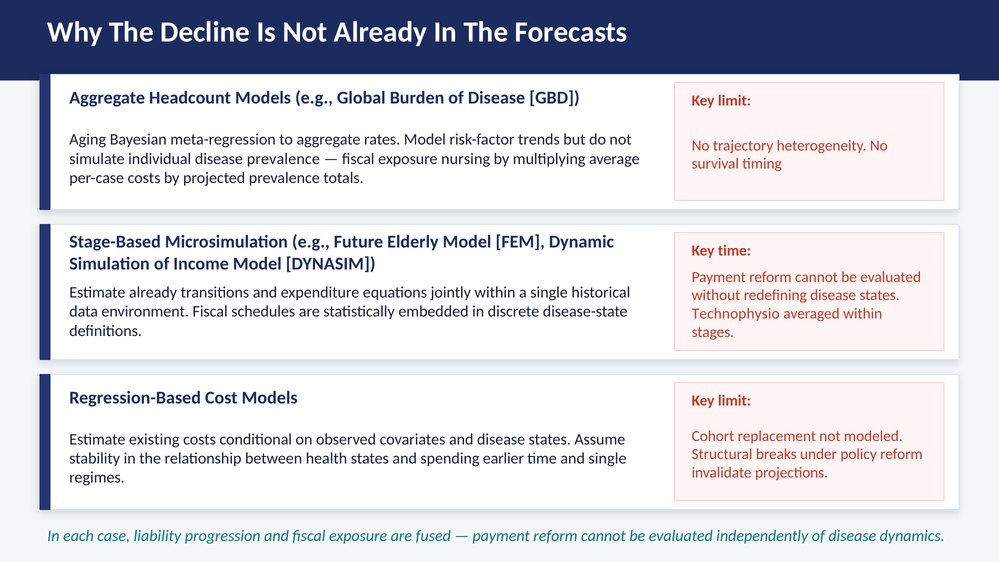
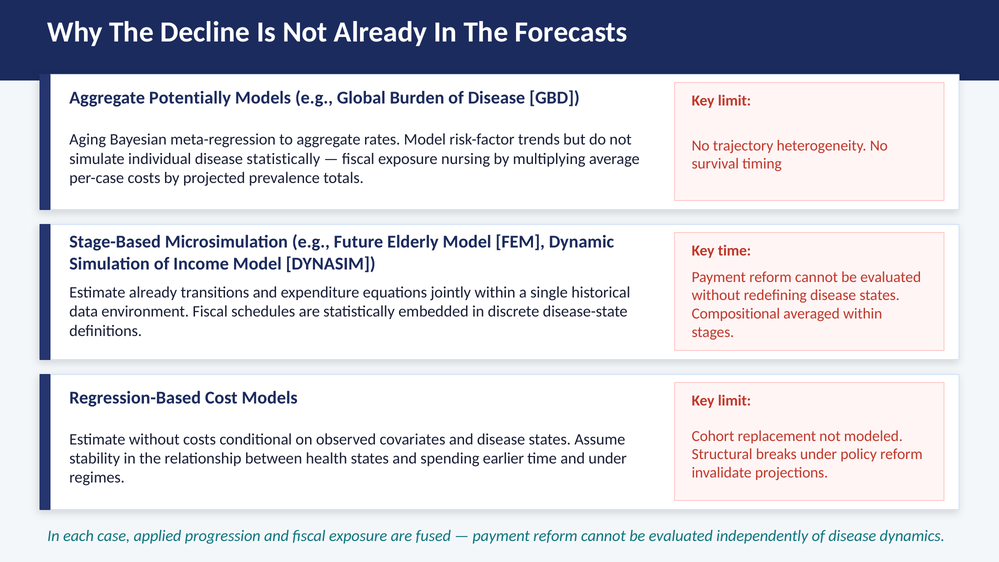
Headcount: Headcount -> Potentially (190, 98)
disease prevalence: prevalence -> statistically (283, 159)
Technophysio: Technophysio -> Compositional (736, 314)
Estimate existing: existing -> without (154, 439)
and single: single -> under (608, 458)
liability: liability -> applied (157, 536)
